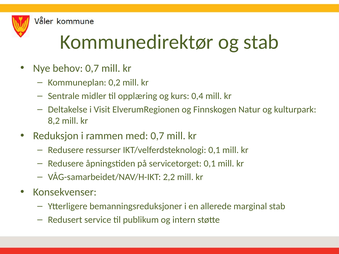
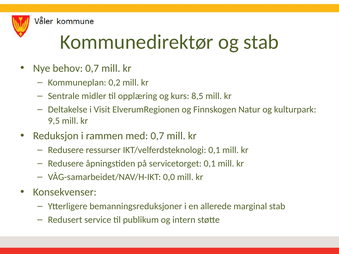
0,4: 0,4 -> 8,5 (197, 96)
8,2: 8,2 -> 9,5 (54, 121)
2,2: 2,2 -> 0,0 (169, 177)
